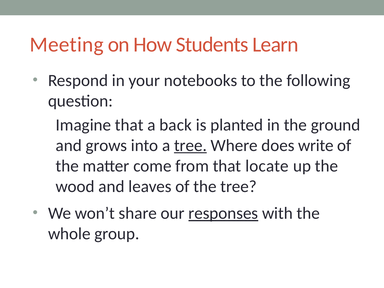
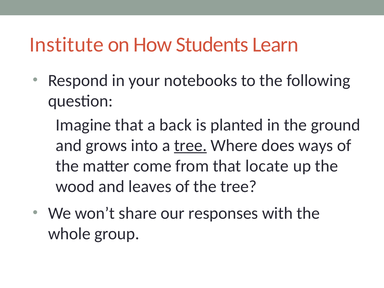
Meeting: Meeting -> Institute (67, 45)
write: write -> ways (316, 145)
responses underline: present -> none (223, 213)
